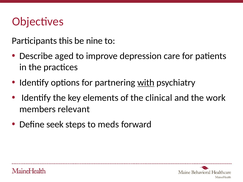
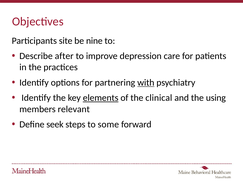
this: this -> site (66, 41)
aged: aged -> after (64, 56)
elements underline: none -> present (101, 98)
work: work -> using (216, 98)
meds: meds -> some (108, 125)
